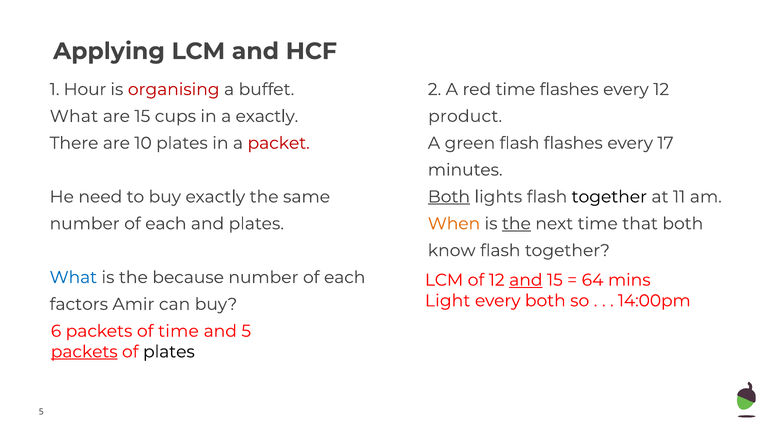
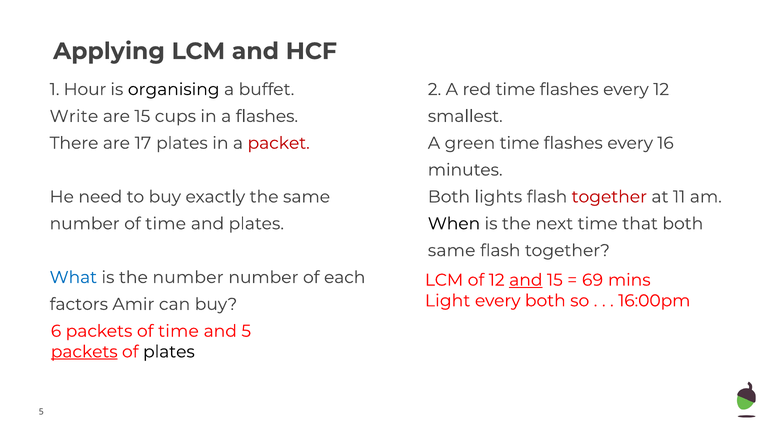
organising colour: red -> black (174, 89)
What: What -> Write (74, 116)
a exactly: exactly -> flashes (267, 116)
product: product -> smallest (465, 116)
green flash: flash -> time (520, 143)
17: 17 -> 16 (666, 143)
10: 10 -> 17 (143, 143)
Both underline: present -> none (449, 197)
together colour: black -> red (609, 197)
each: each -> time (166, 223)
When colour: orange -> black (454, 223)
the underline: present -> none (516, 223)
know: know -> same (452, 250)
the because: because -> number (188, 277)
64: 64 -> 69 (593, 280)
14:00pm: 14:00pm -> 16:00pm (654, 300)
